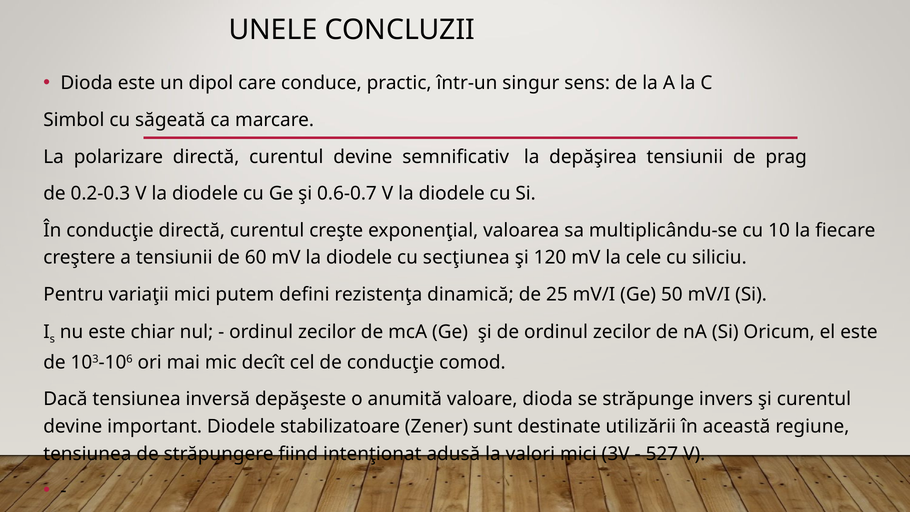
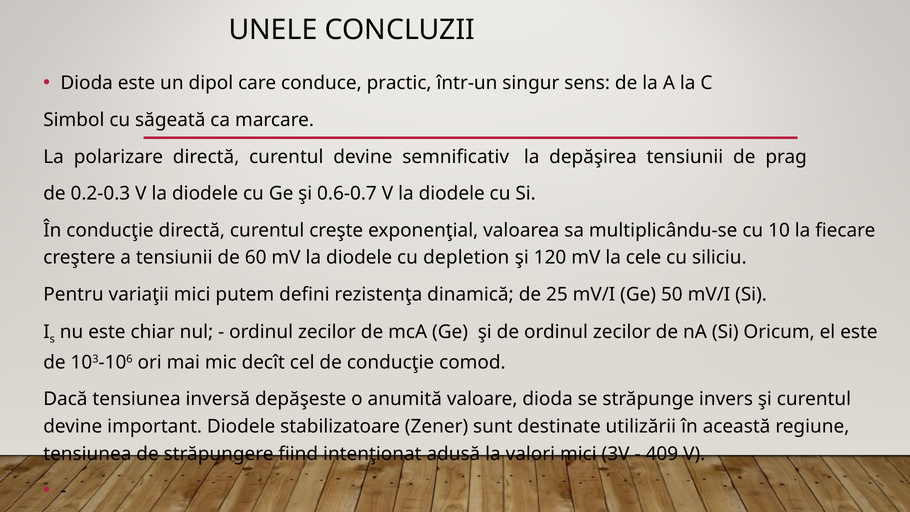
secţiunea: secţiunea -> depletion (466, 258)
527: 527 -> 409 (662, 454)
